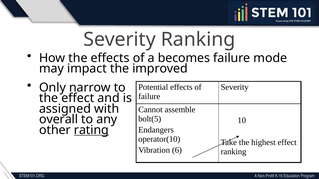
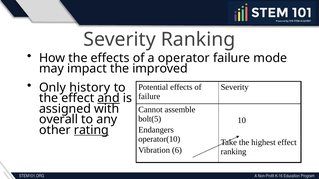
becomes: becomes -> operator (184, 58)
narrow: narrow -> history (90, 88)
and underline: none -> present (109, 98)
